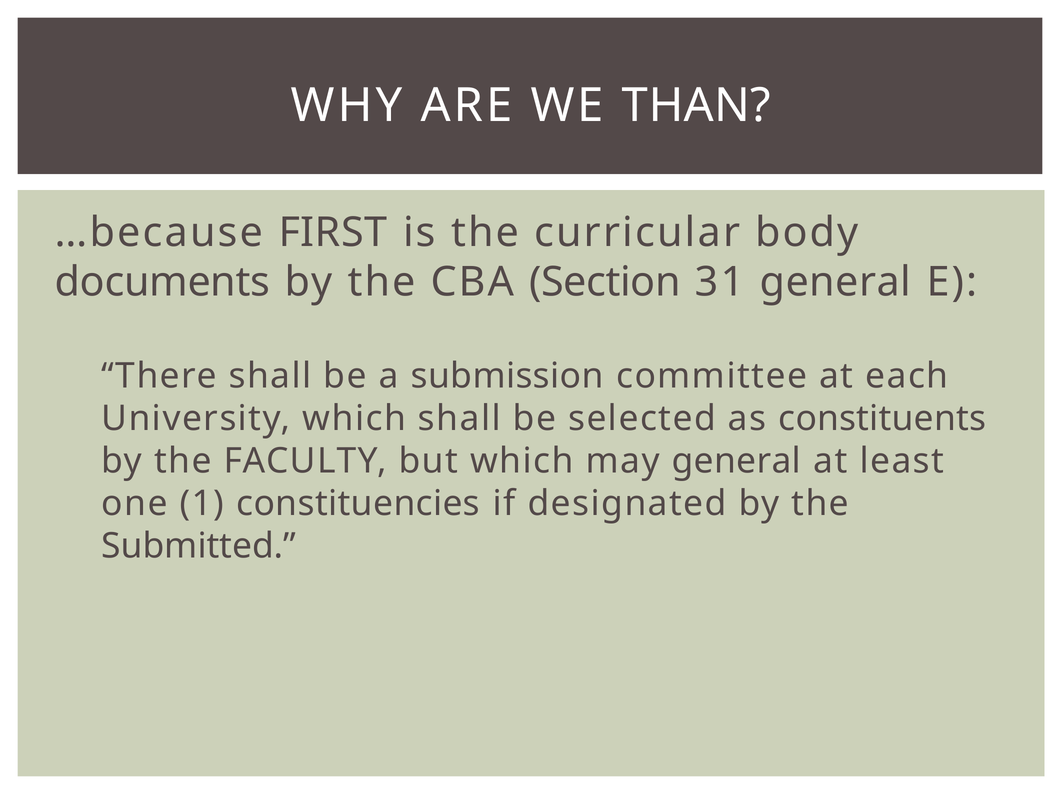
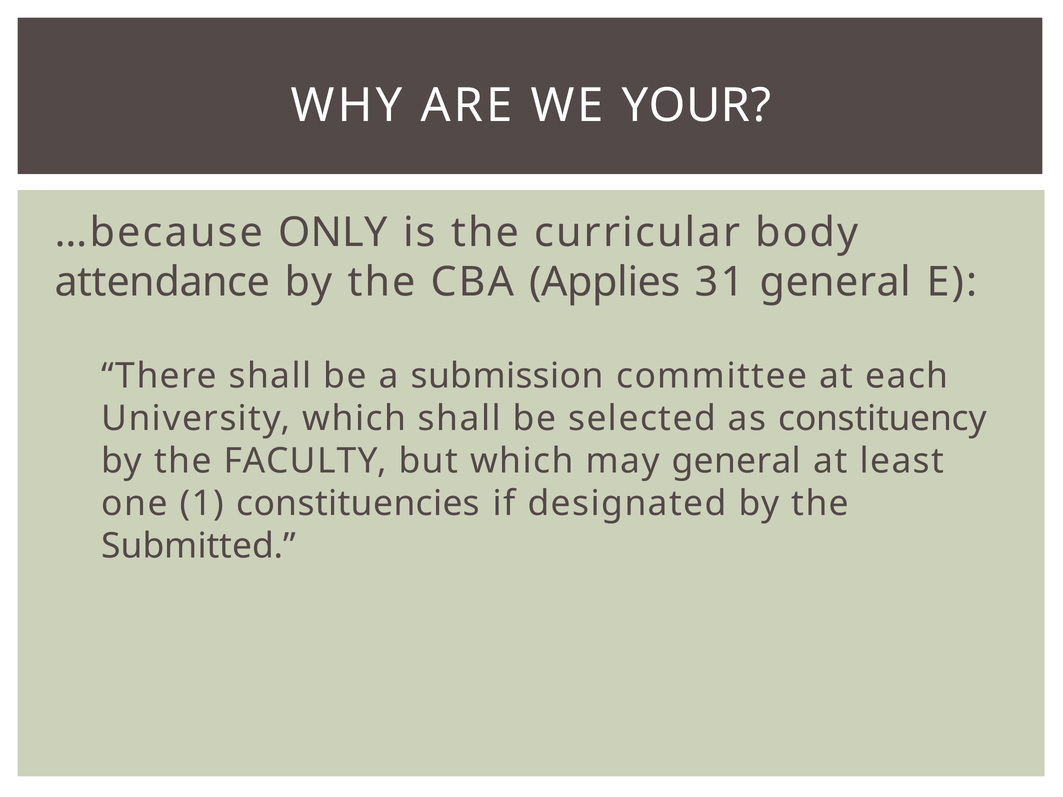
THAN: THAN -> YOUR (697, 106)
FIRST: FIRST -> ONLY (333, 233)
documents: documents -> attendance (162, 282)
Section: Section -> Applies (605, 282)
constituents: constituents -> constituency (883, 419)
